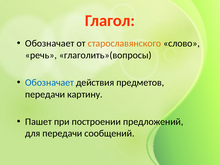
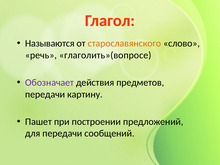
Обозначает: Обозначает -> Называются (50, 43)
глаголить»(вопросы: глаголить»(вопросы -> глаголить»(вопросе (105, 55)
Обозначает colour: blue -> purple (50, 83)
